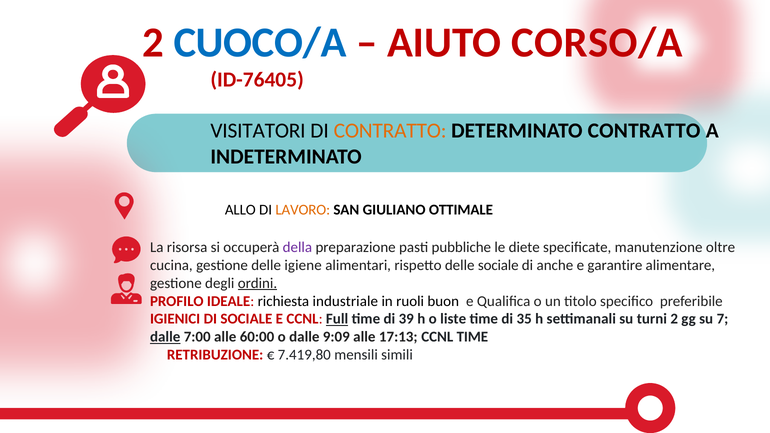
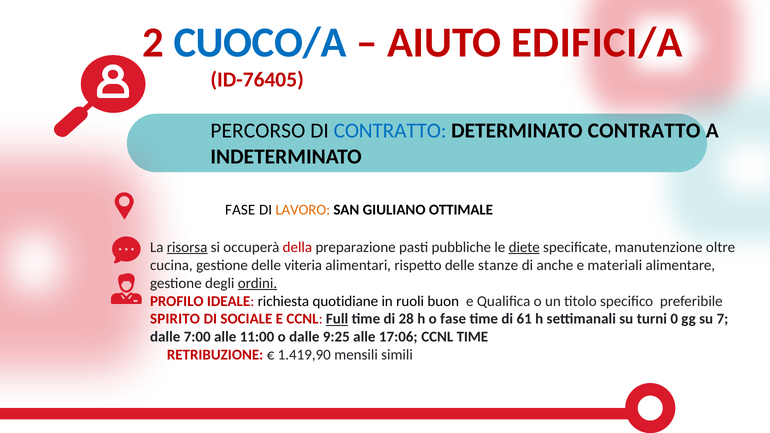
CORSO/A: CORSO/A -> EDIFICI/A (597, 43)
VISITATORI: VISITATORI -> PERCORSO (258, 131)
CONTRATTO colour: orange -> blue (390, 131)
ALLO: ALLO -> FASE (240, 210)
risorsa underline: none -> present (187, 247)
della colour: purple -> red (297, 247)
diete underline: none -> present (524, 247)
igiene: igiene -> viteria (303, 265)
delle sociale: sociale -> stanze (498, 265)
garantire: garantire -> materiali (615, 265)
industriale: industriale -> quotidiane (345, 301)
IGIENICI: IGIENICI -> SPIRITO (175, 319)
39: 39 -> 28 (406, 319)
o liste: liste -> fase (453, 319)
35: 35 -> 61 (524, 319)
turni 2: 2 -> 0 (674, 319)
dalle underline: present -> none (165, 337)
60:00: 60:00 -> 11:00 (257, 337)
9:09: 9:09 -> 9:25 (336, 337)
17:13: 17:13 -> 17:06 (398, 337)
7.419,80: 7.419,80 -> 1.419,90 (304, 355)
